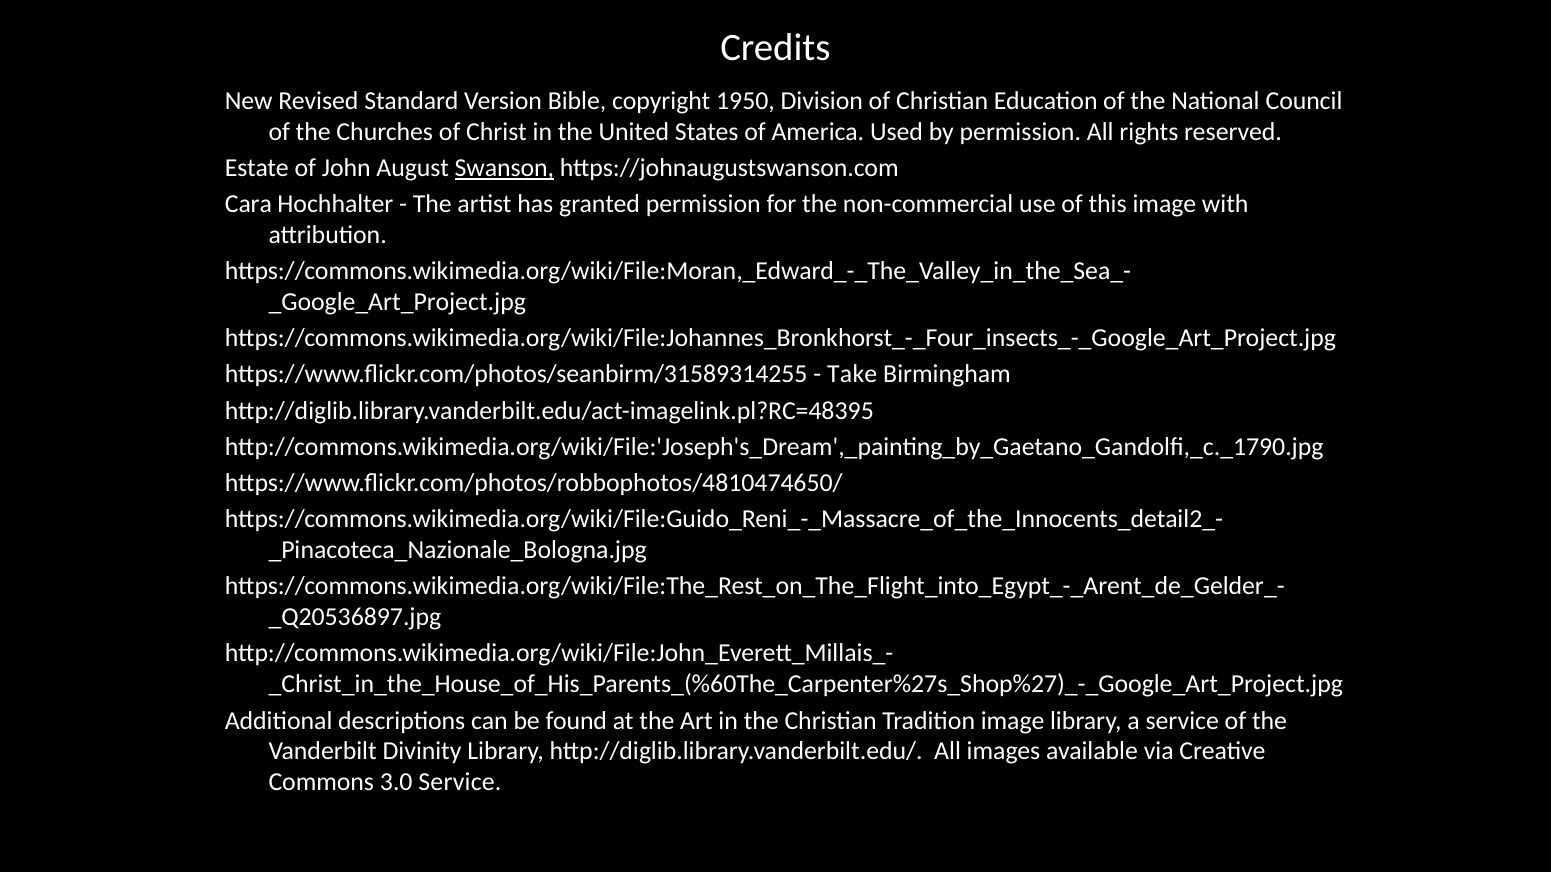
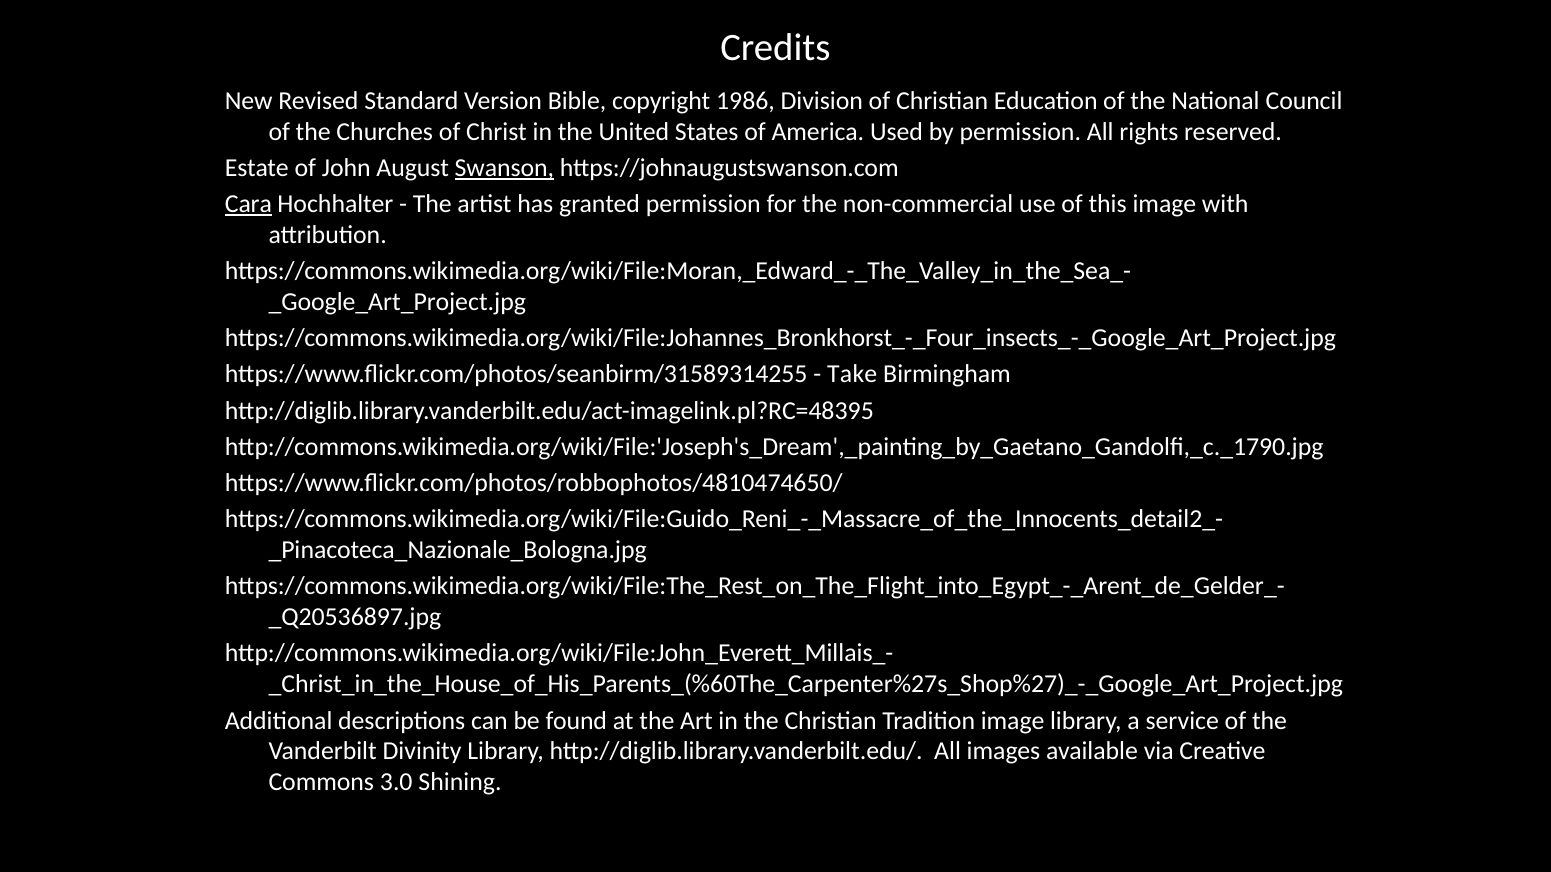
1950: 1950 -> 1986 (745, 101)
Cara underline: none -> present (248, 204)
3.0 Service: Service -> Shining (460, 783)
